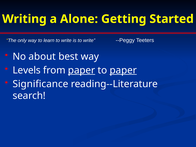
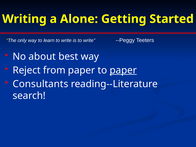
Levels: Levels -> Reject (27, 70)
paper underline: present -> none (82, 70)
Significance: Significance -> Consultants (40, 84)
